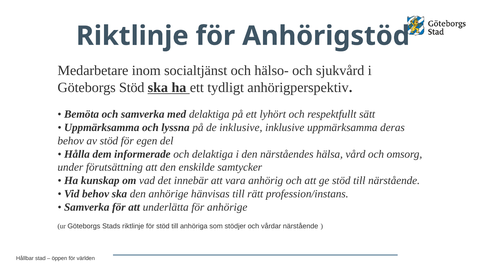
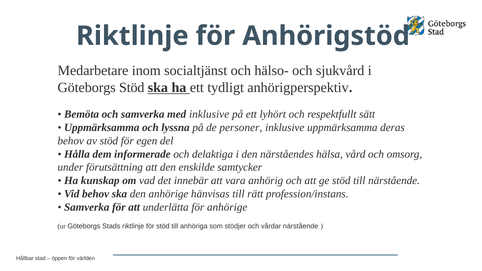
med delaktiga: delaktiga -> inklusive (209, 114)
de inklusive: inklusive -> personer (241, 128)
